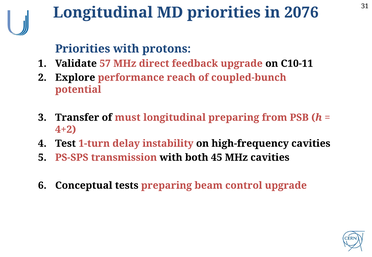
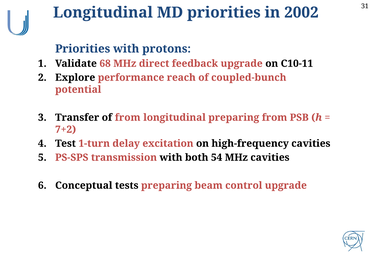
2076: 2076 -> 2002 (301, 13)
57: 57 -> 68 (105, 64)
of must: must -> from (128, 118)
4+2: 4+2 -> 7+2 (66, 130)
instability: instability -> excitation (168, 144)
45: 45 -> 54 (217, 158)
